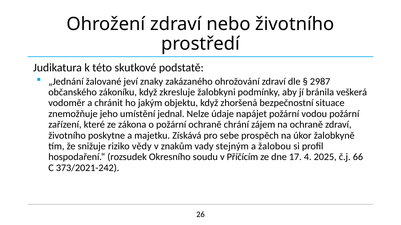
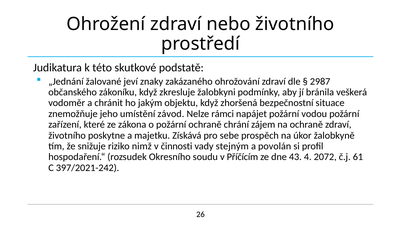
jednal: jednal -> závod (171, 114)
údaje: údaje -> rámci (223, 114)
vědy: vědy -> nimž (142, 147)
znakům: znakům -> činnosti (177, 147)
žalobou: žalobou -> povolán (275, 147)
17: 17 -> 43 (295, 157)
2025: 2025 -> 2072 (325, 157)
66: 66 -> 61 (358, 157)
373/2021-242: 373/2021-242 -> 397/2021-242 (88, 168)
